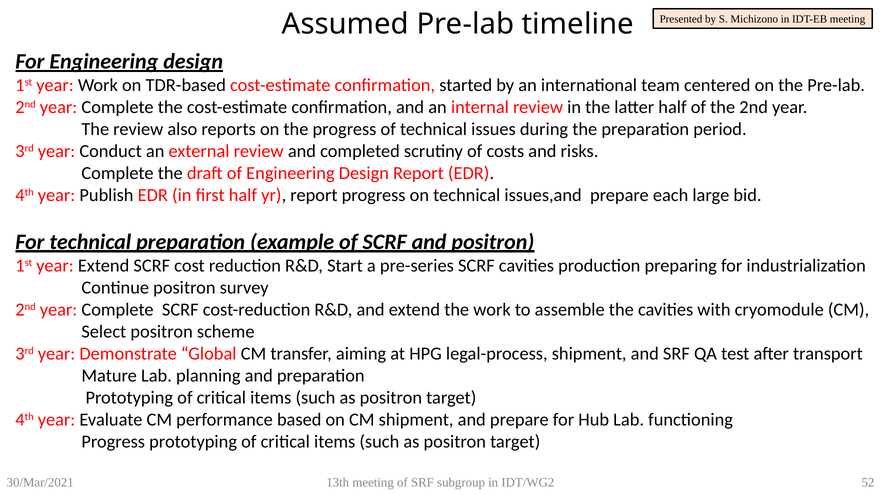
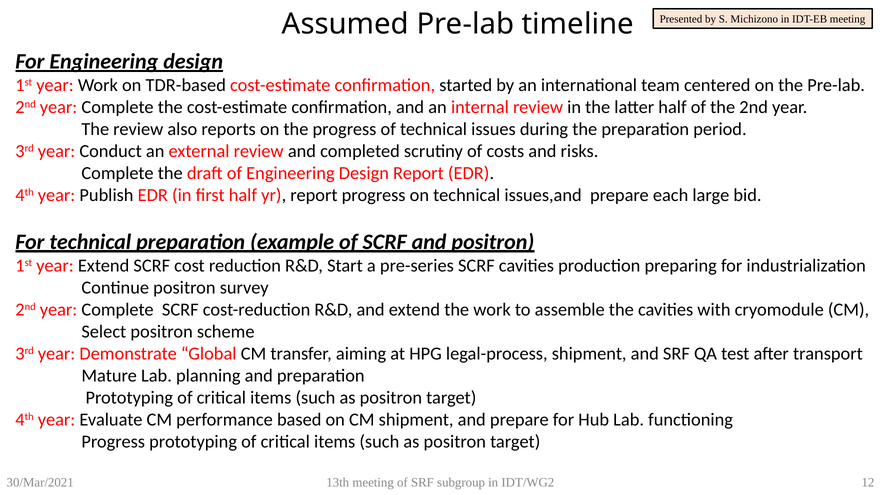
52: 52 -> 12 (868, 483)
